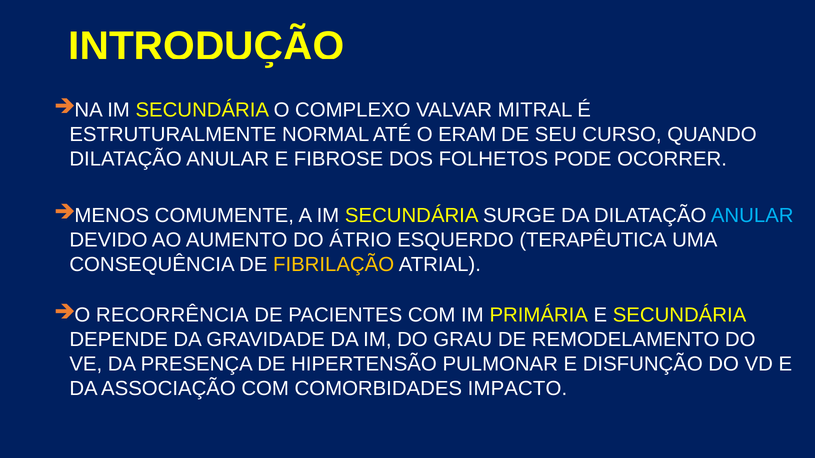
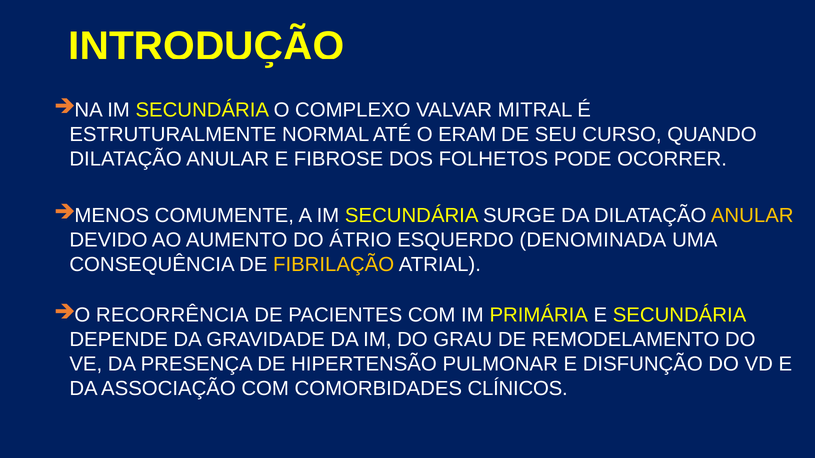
ANULAR colour: light blue -> yellow (752, 216)
TERAPÊUTICA: TERAPÊUTICA -> DENOMINADA (593, 240)
IMPACTO: IMPACTO -> CLÍNICOS (518, 389)
